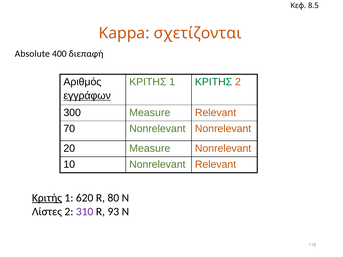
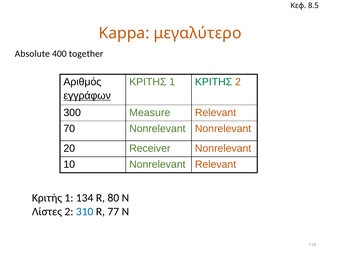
σχετίζονται: σχετίζονται -> μεγαλύτερο (198, 33)
διεπαφή: διεπαφή -> together (86, 54)
20 Measure: Measure -> Receiver (150, 149)
Κριτής underline: present -> none (47, 198)
620: 620 -> 134 (85, 198)
310 colour: purple -> blue (85, 212)
93: 93 -> 77 (113, 212)
